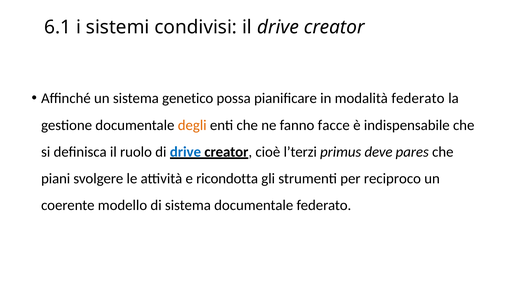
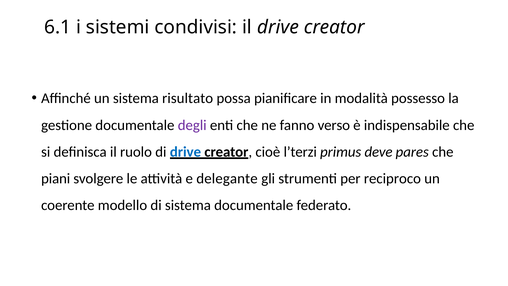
genetico: genetico -> risultato (188, 98)
modalità federato: federato -> possesso (418, 98)
degli colour: orange -> purple (192, 125)
facce: facce -> verso (334, 125)
ricondotta: ricondotta -> delegante (227, 178)
